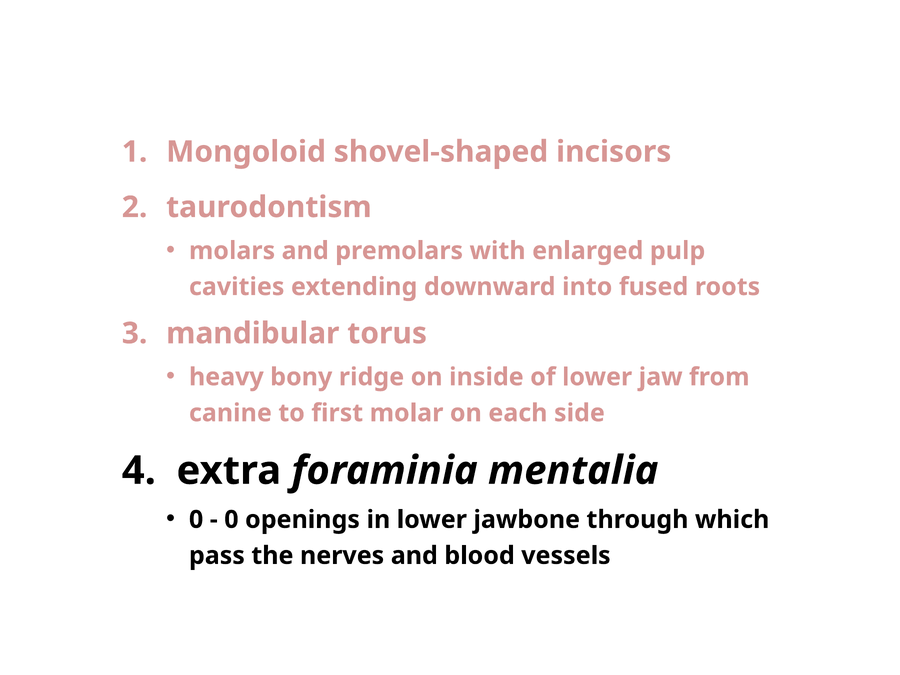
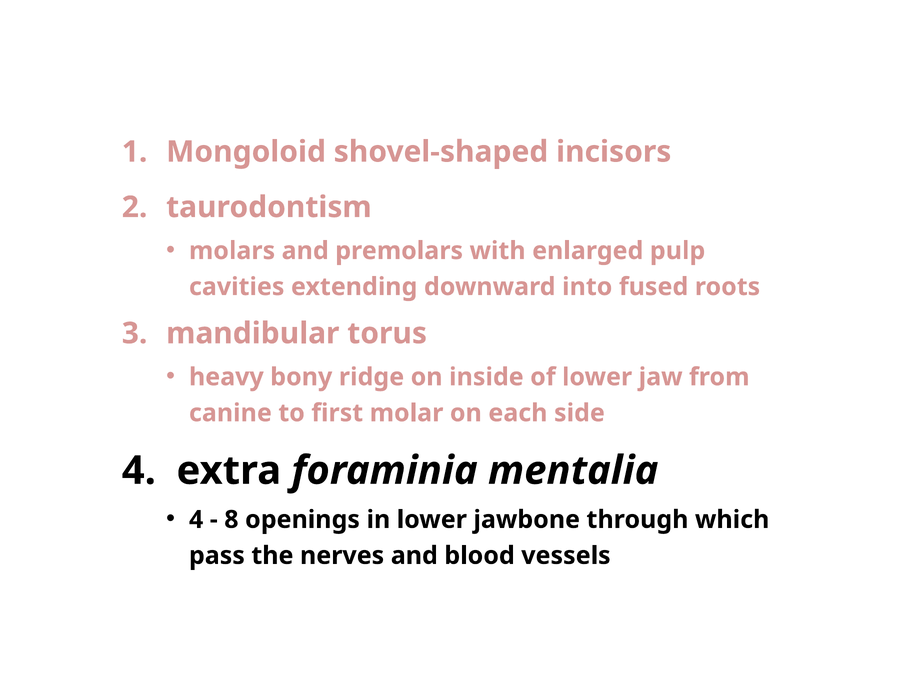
0: 0 -> 4 (196, 520)
0: 0 -> 8 (231, 520)
